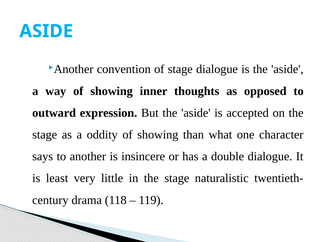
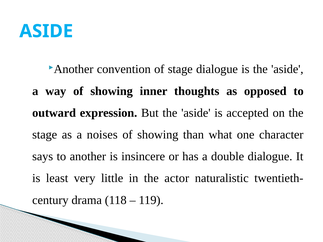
oddity: oddity -> noises (102, 135)
in the stage: stage -> actor (177, 178)
